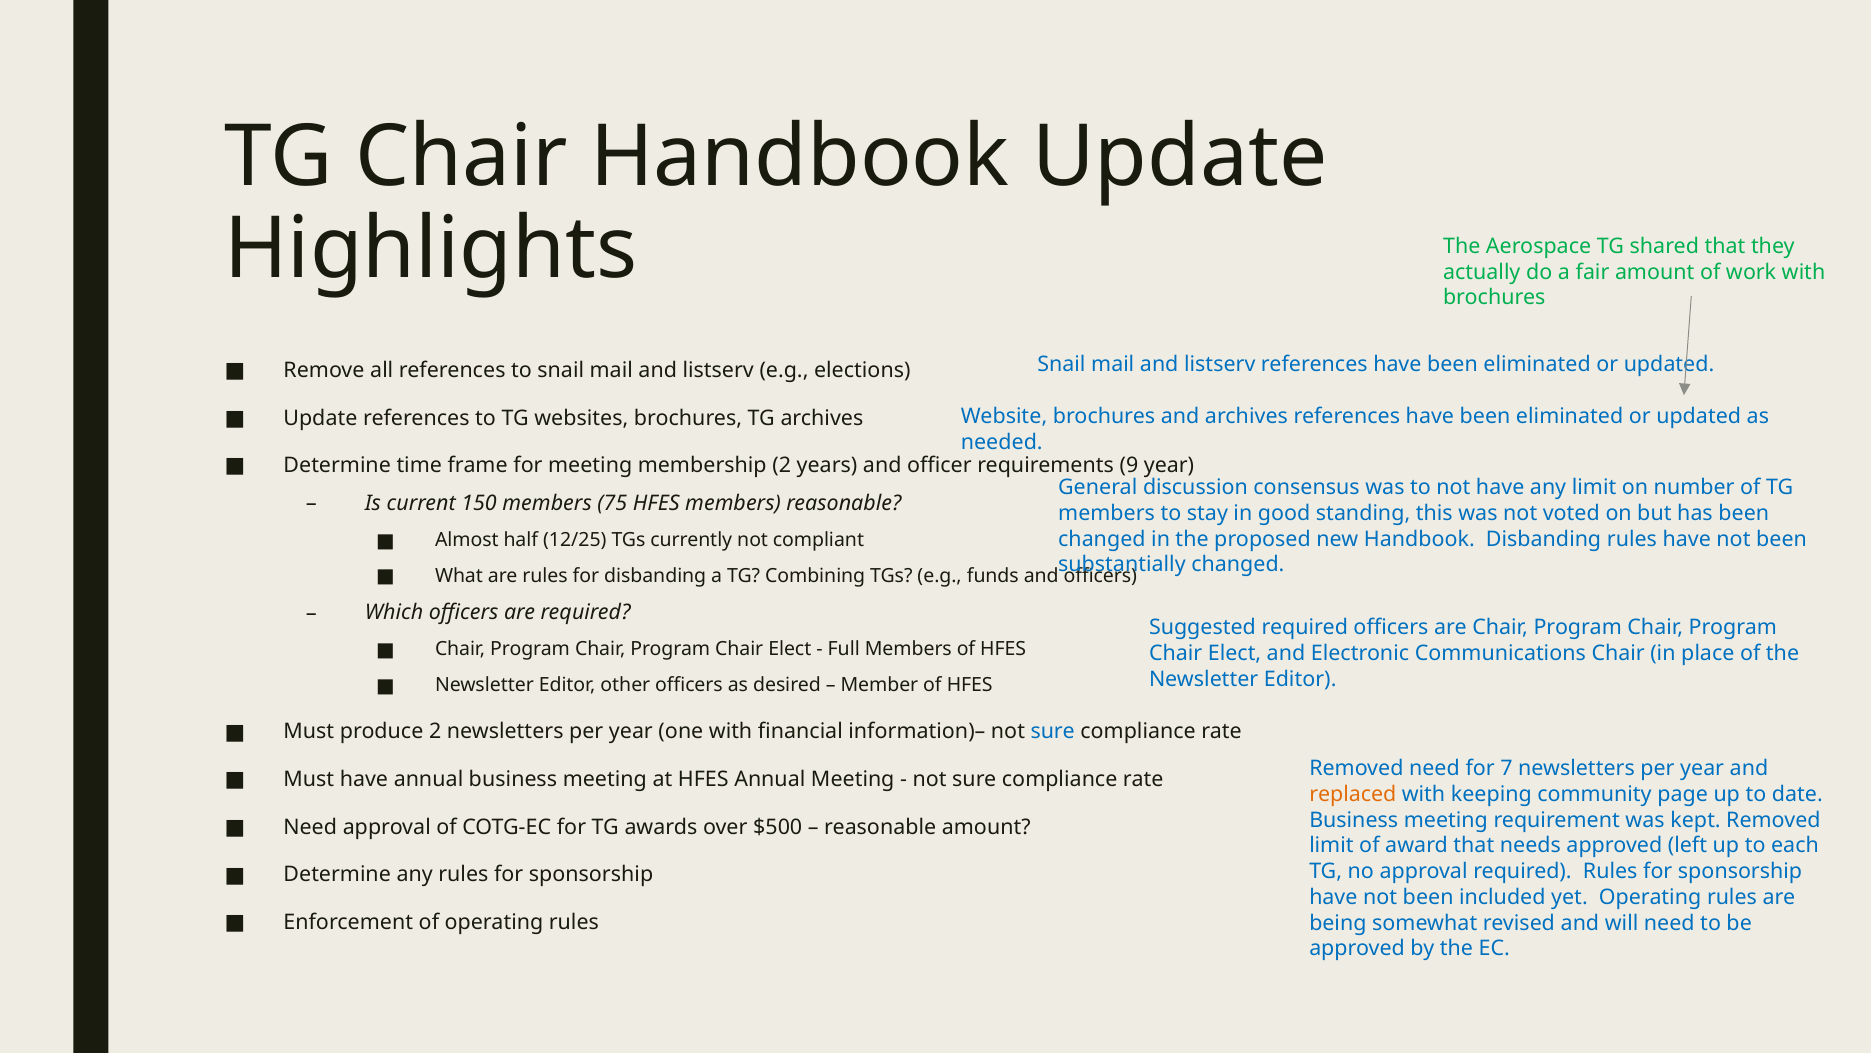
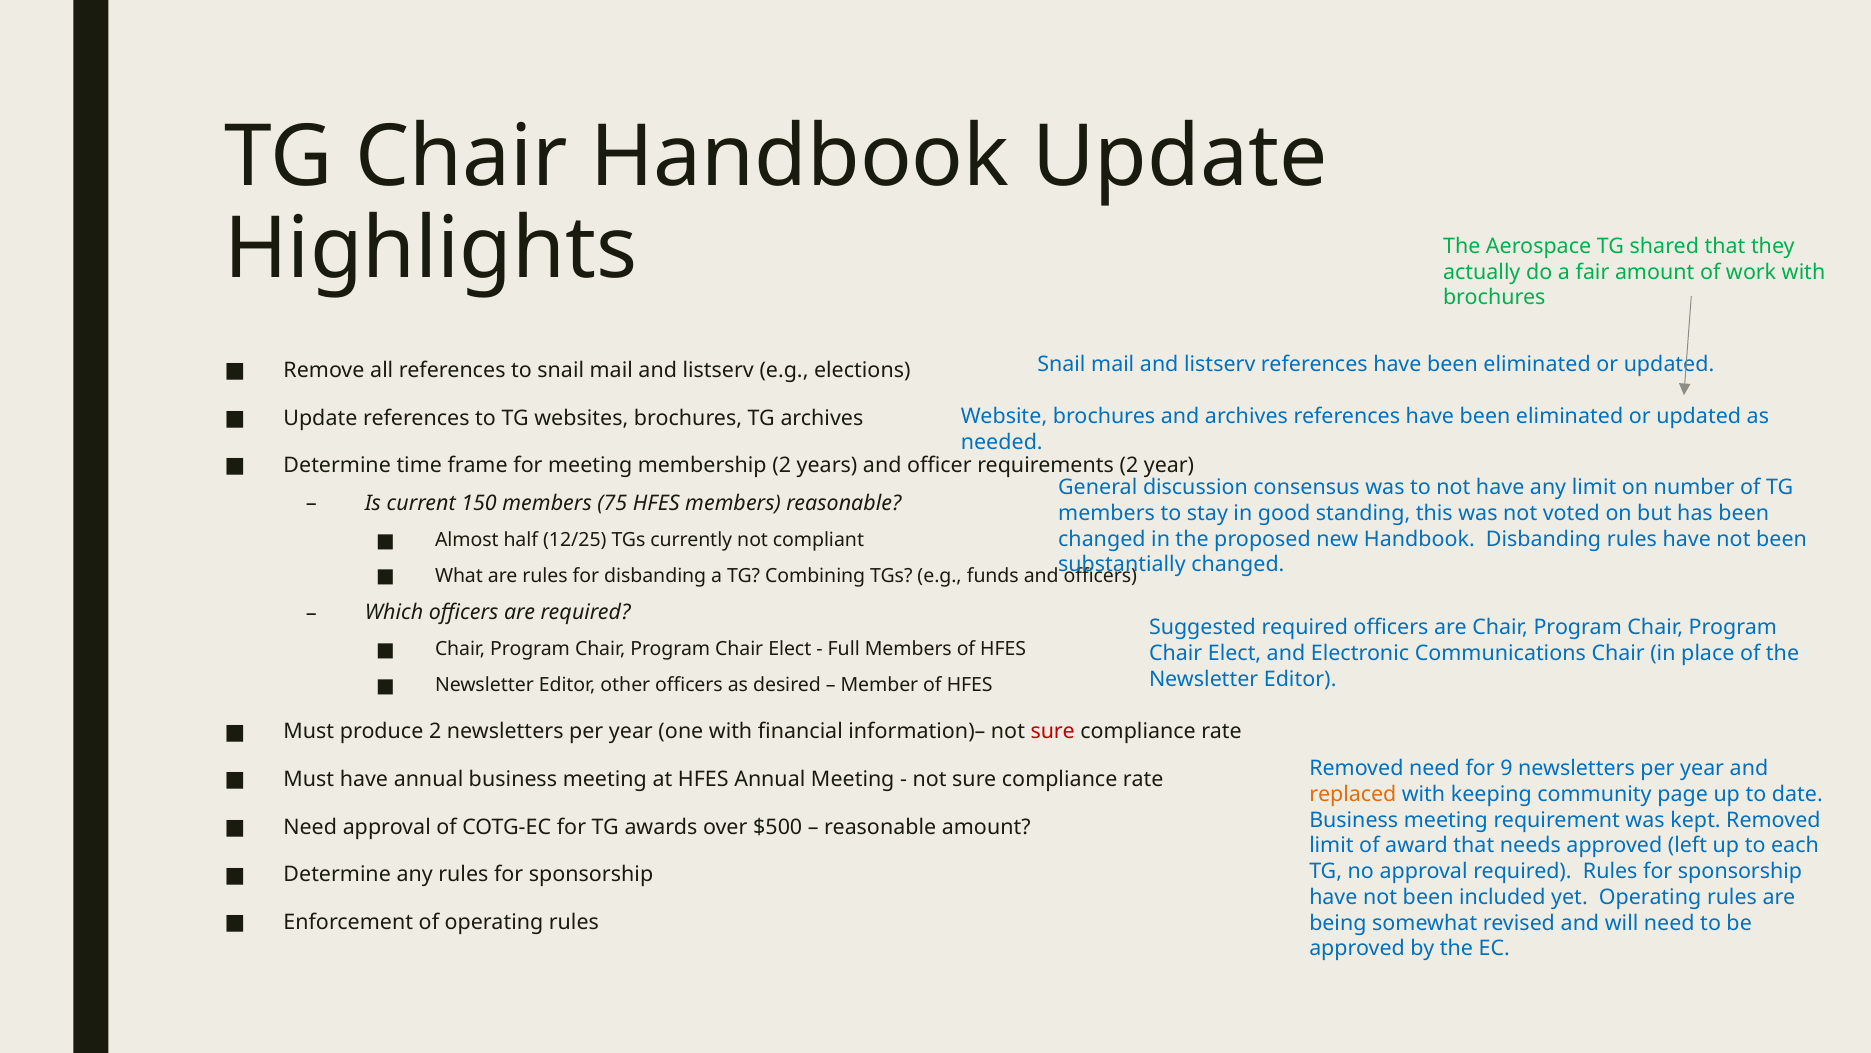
requirements 9: 9 -> 2 (1129, 465)
sure colour: blue -> red (1053, 731)
7: 7 -> 9 (1506, 768)
